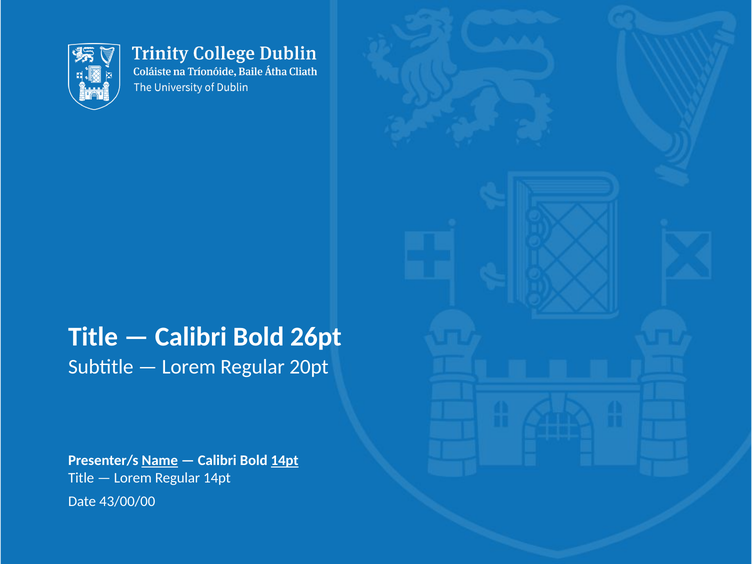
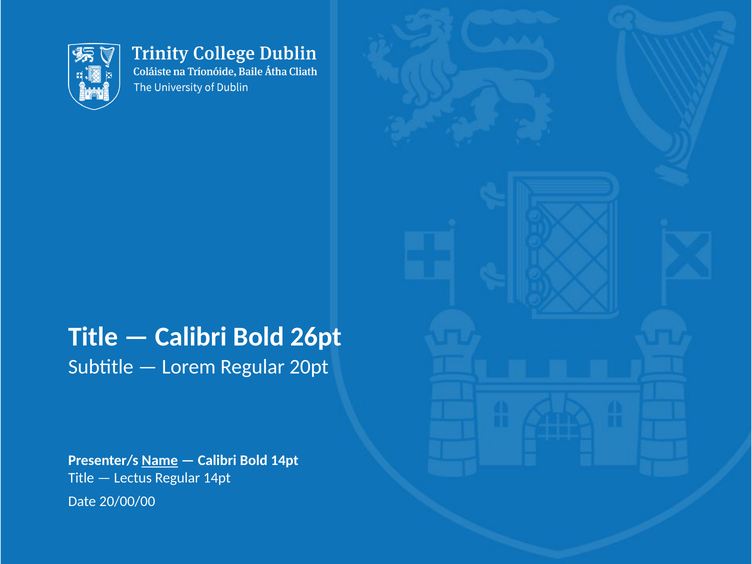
14pt underline: present -> none (285, 461)
Lorem: Lorem -> Lectus (133, 478)
43/00/00: 43/00/00 -> 20/00/00 (127, 502)
